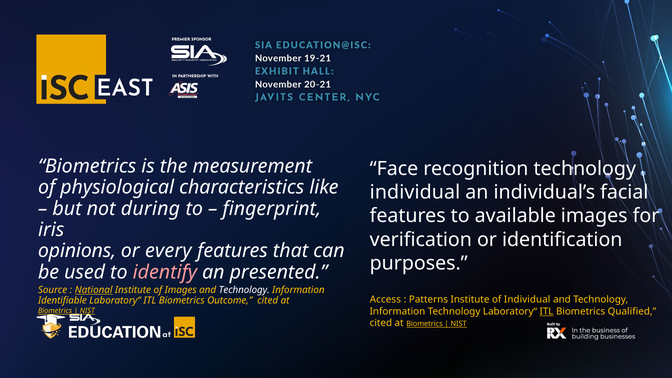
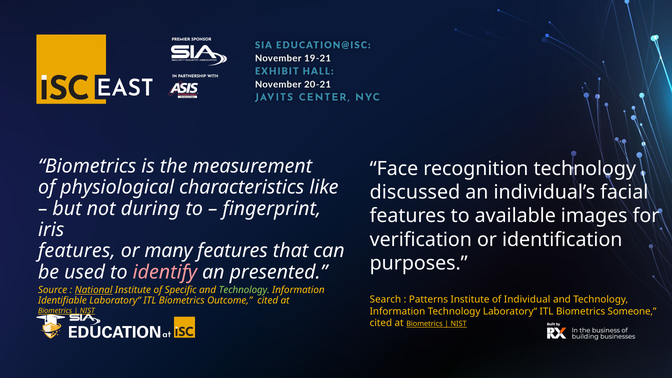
individual: individual -> discussed (415, 192)
opinions: opinions -> features (77, 251)
every: every -> many (169, 251)
of Images: Images -> Specific (181, 290)
Technology colour: white -> light green (244, 290)
Access: Access -> Search (385, 300)
ITL underline: present -> none (547, 311)
Qualified: Qualified -> Someone (632, 311)
